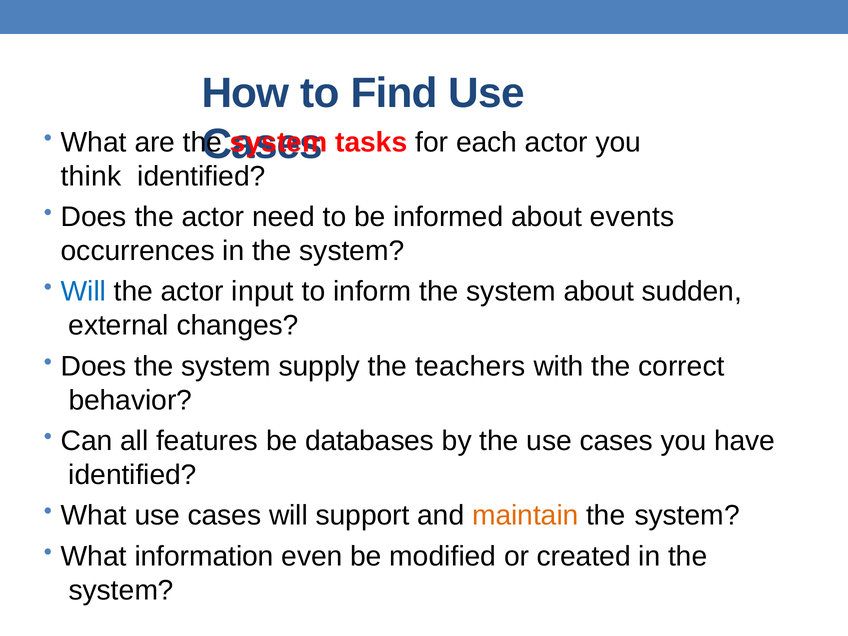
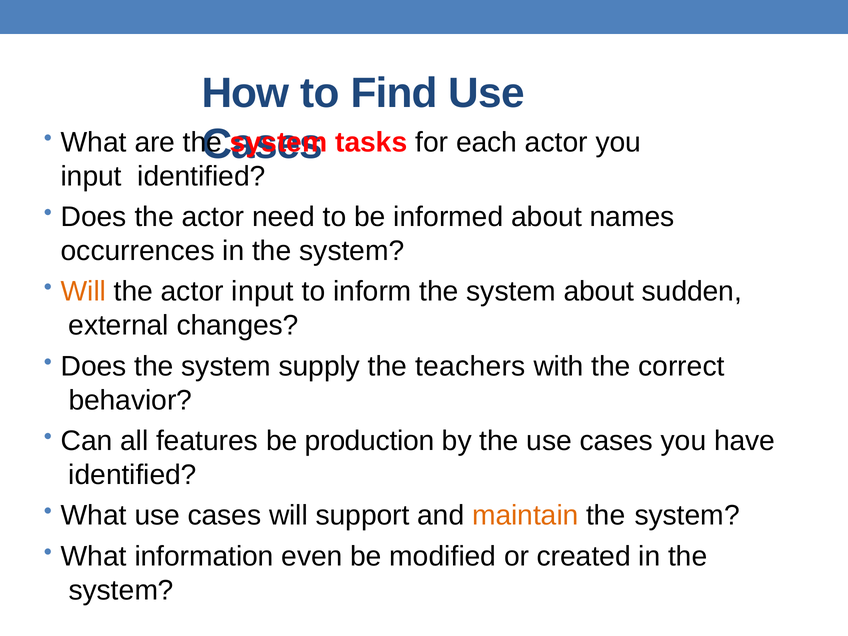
think: think -> input (91, 176)
events: events -> names (632, 217)
Will colour: blue -> orange (83, 292)
databases: databases -> production (370, 441)
